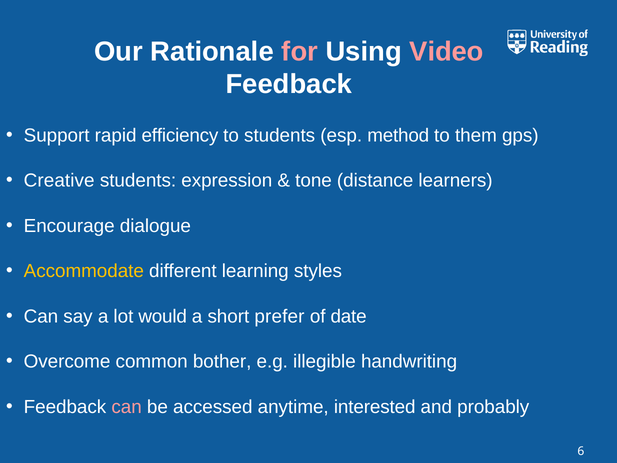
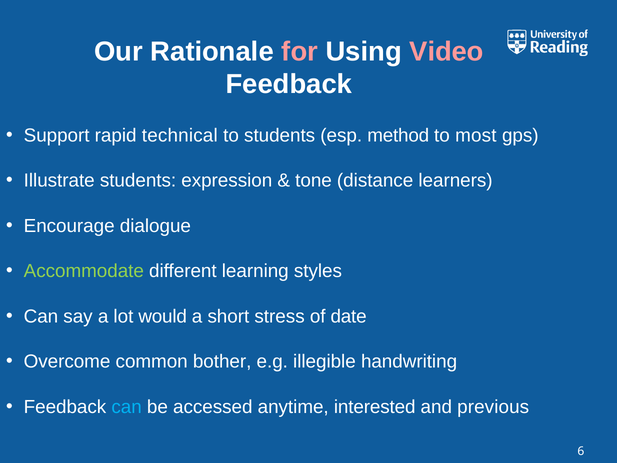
efficiency: efficiency -> technical (180, 135)
them: them -> most (476, 135)
Creative: Creative -> Illustrate (59, 181)
Accommodate colour: yellow -> light green (84, 271)
prefer: prefer -> stress (280, 316)
can colour: pink -> light blue (127, 407)
probably: probably -> previous (493, 407)
